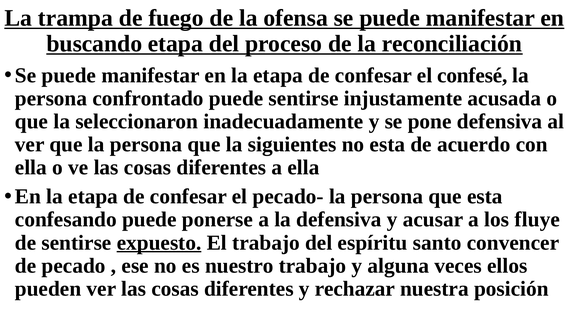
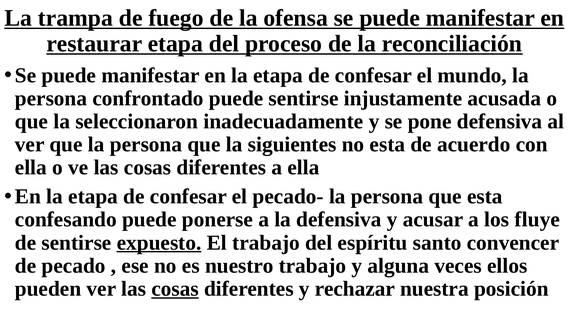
buscando: buscando -> restaurar (94, 44)
confesé: confesé -> mundo (472, 75)
cosas underline: none -> present (175, 289)
